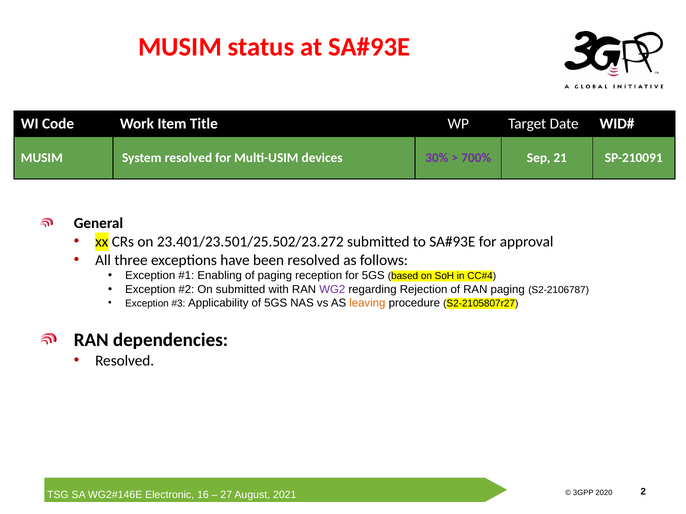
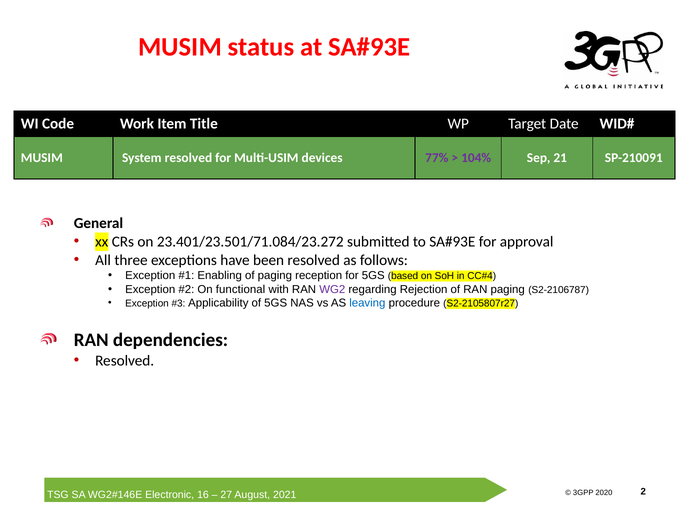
30%: 30% -> 77% (437, 158)
700%: 700% -> 104% (476, 158)
23.401/23.501/25.502/23.272: 23.401/23.501/25.502/23.272 -> 23.401/23.501/71.084/23.272 (250, 242)
On submitted: submitted -> functional (241, 290)
leaving colour: orange -> blue (367, 303)
